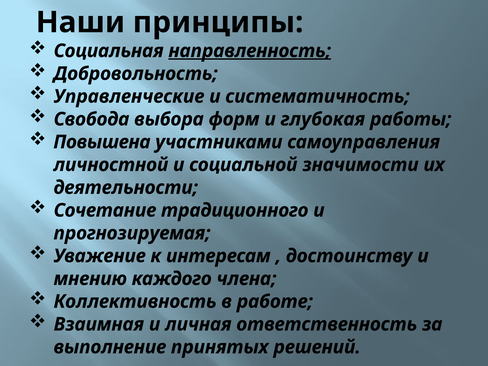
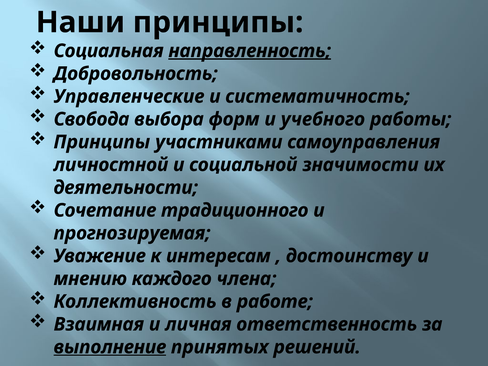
глубокая: глубокая -> учебного (323, 119)
Повышена: Повышена -> Принципы (102, 142)
выполнение underline: none -> present (110, 347)
